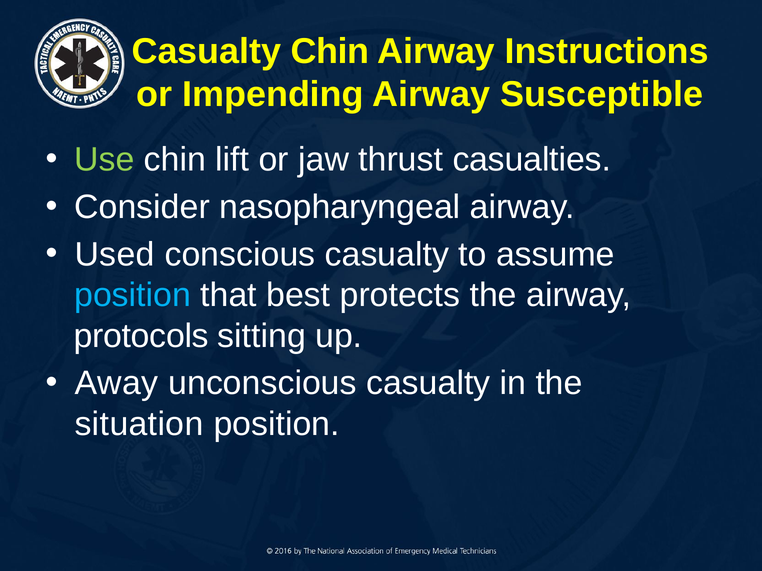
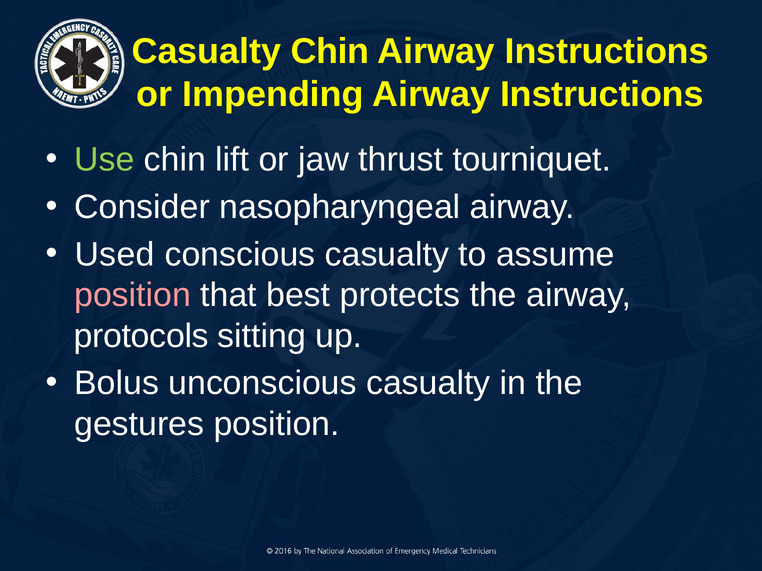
Impending Airway Susceptible: Susceptible -> Instructions (602, 95)
casualties: casualties -> tourniquet (532, 160)
position colour: light blue -> pink (133, 295)
Away: Away -> Bolus (117, 384)
situation: situation -> gestures (139, 424)
